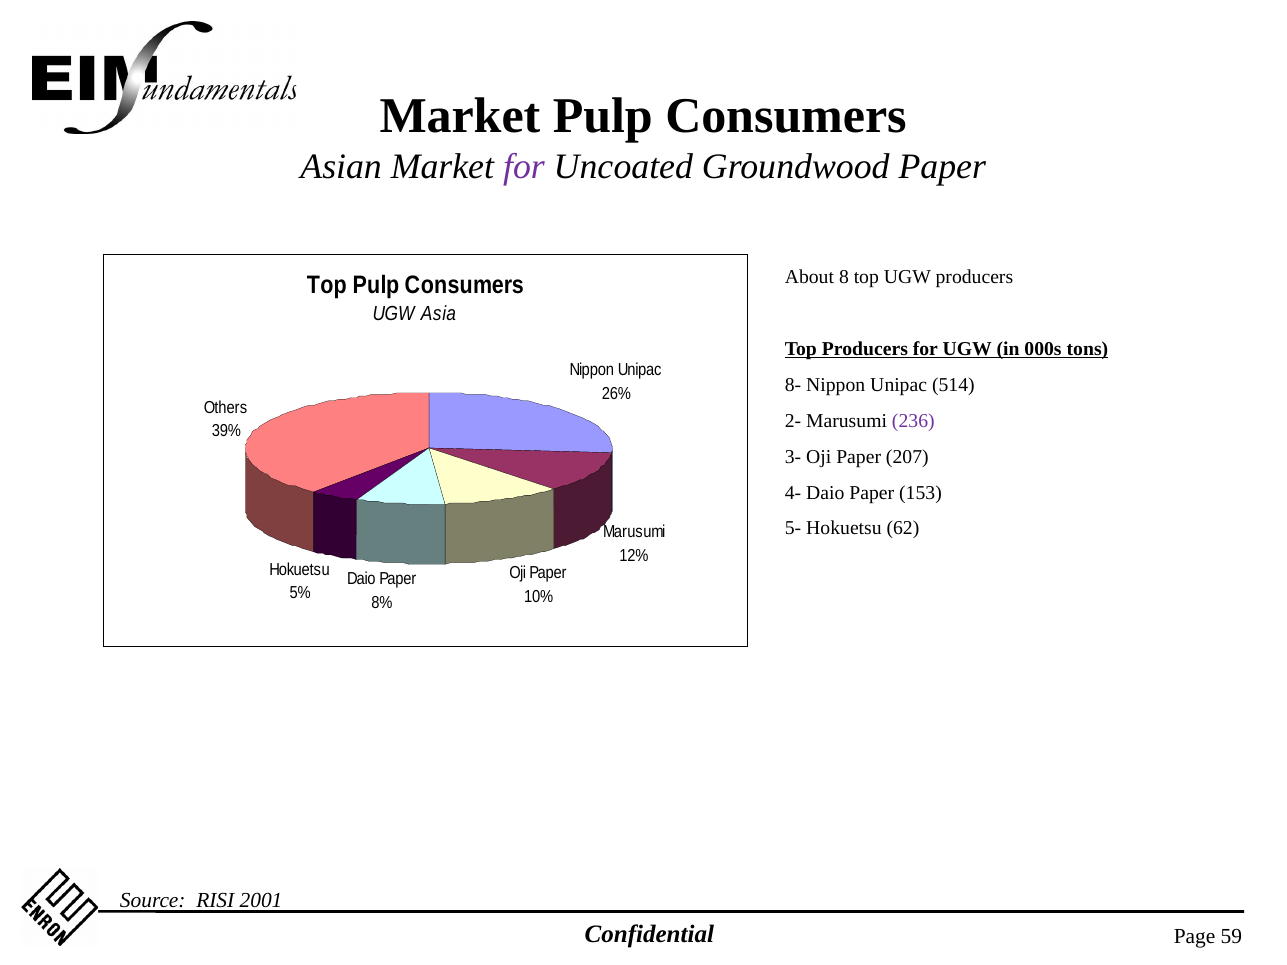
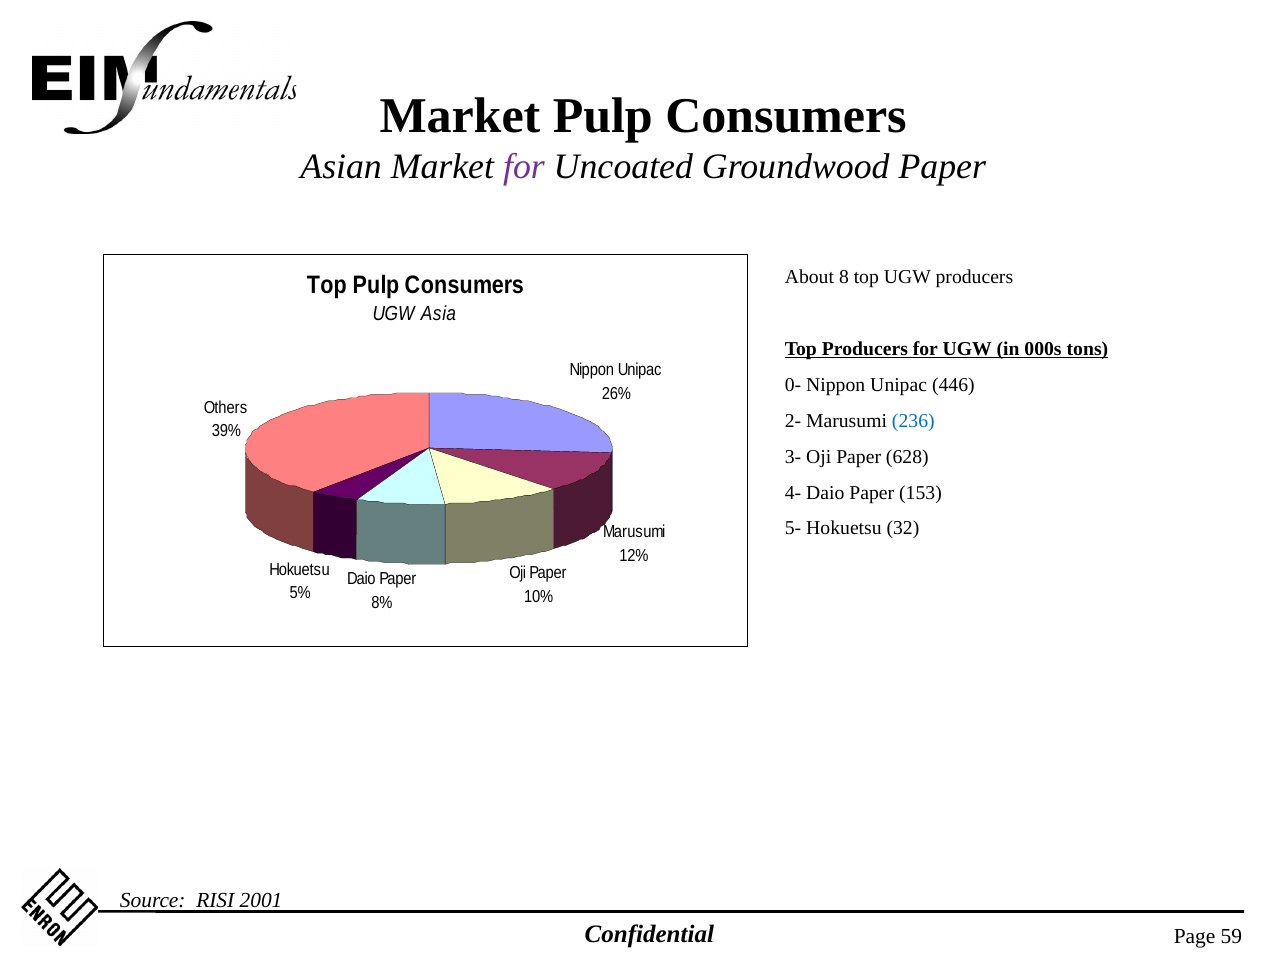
8-: 8- -> 0- (793, 385)
514: 514 -> 446 (953, 385)
236 colour: purple -> blue (913, 421)
207: 207 -> 628 (907, 457)
62: 62 -> 32 (903, 529)
